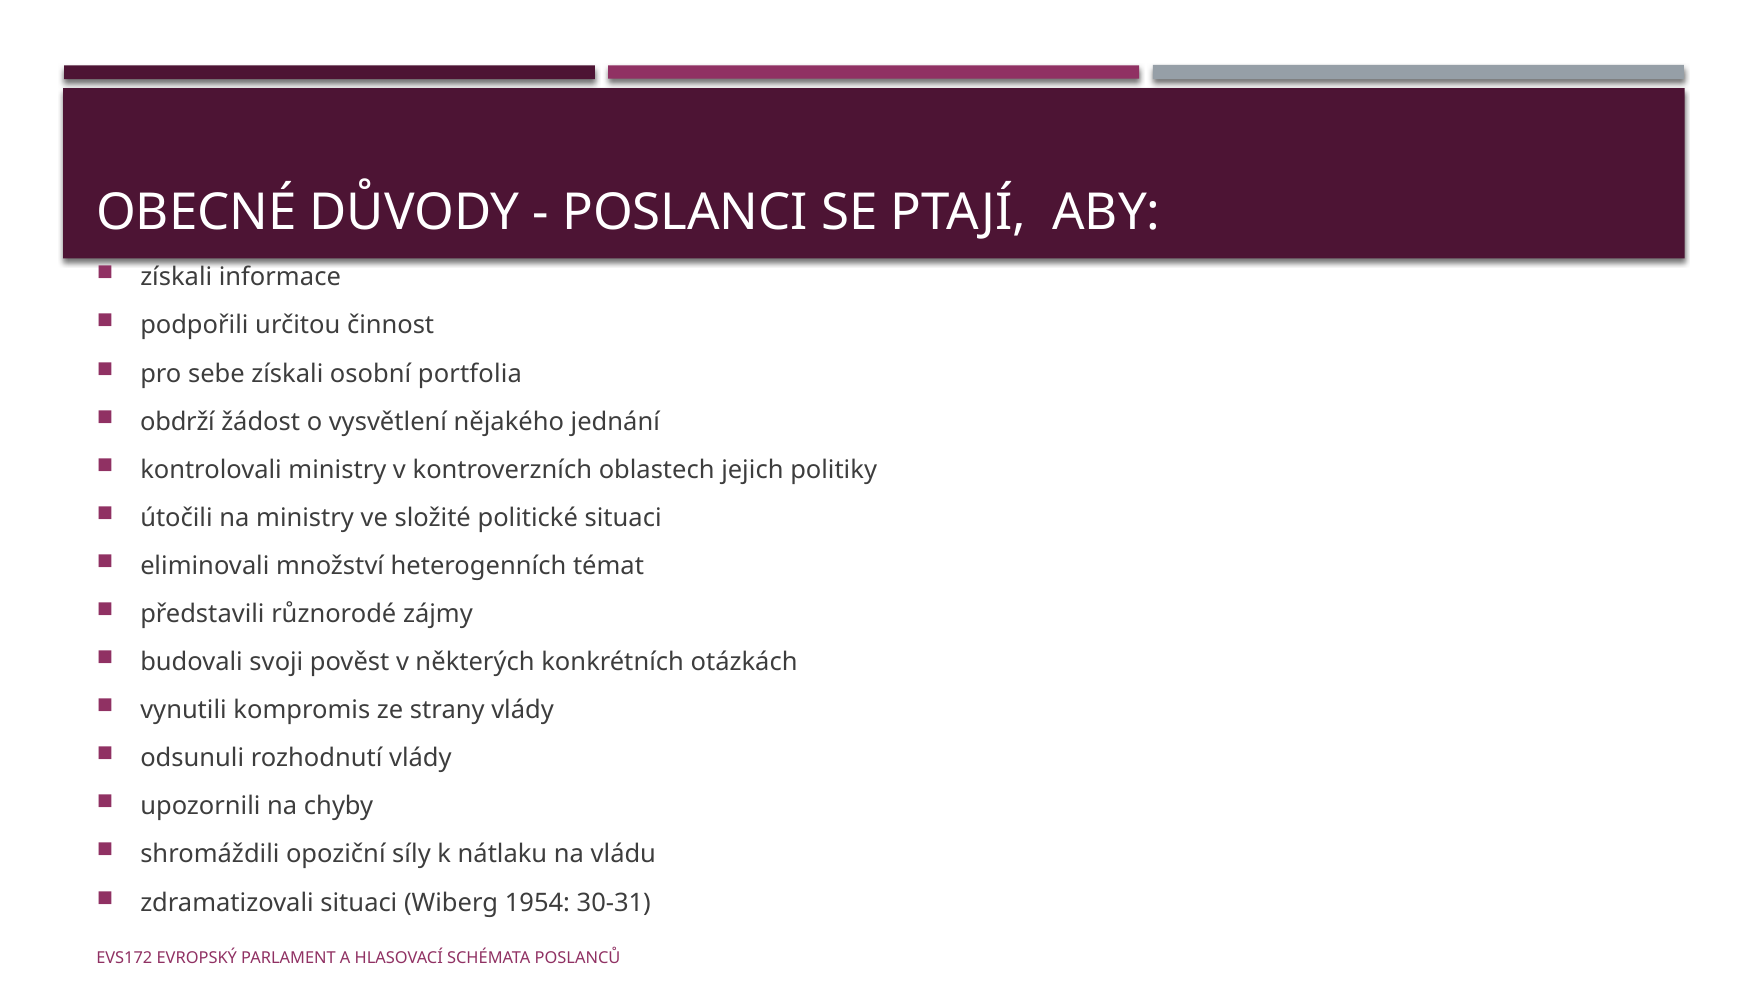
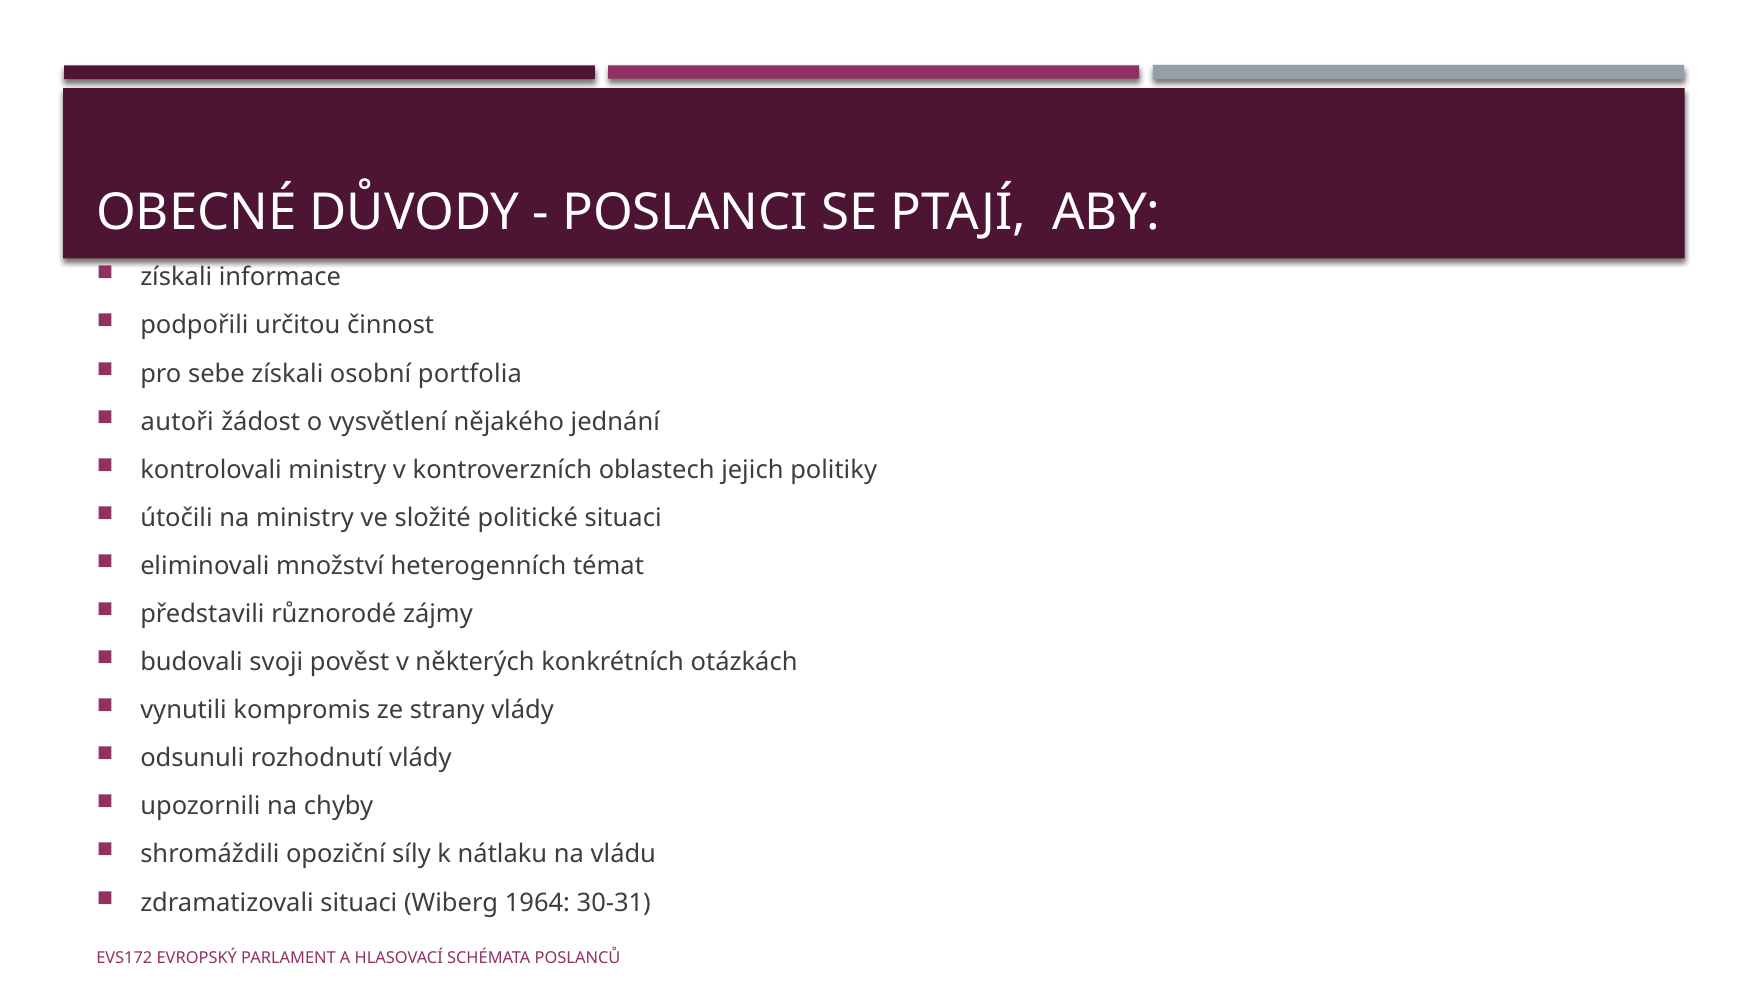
obdrží: obdrží -> autoři (177, 422)
1954: 1954 -> 1964 (537, 903)
